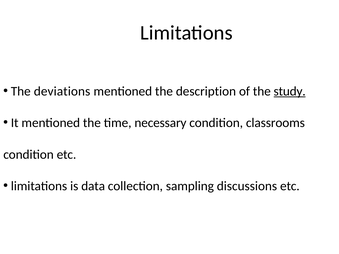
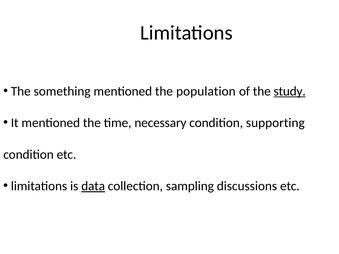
deviations: deviations -> something (62, 91)
description: description -> population (206, 91)
classrooms: classrooms -> supporting (275, 123)
data underline: none -> present (93, 186)
